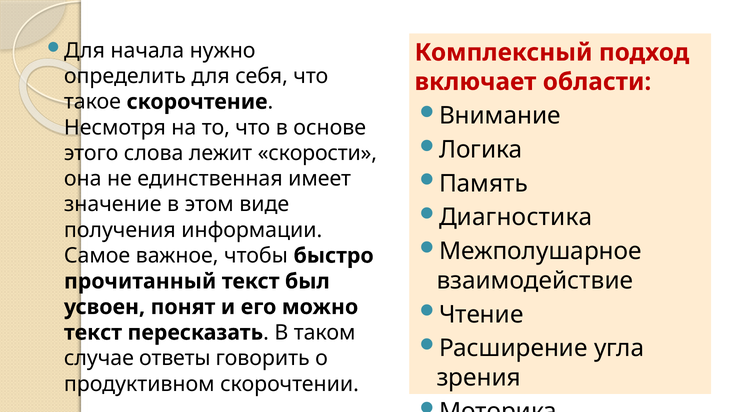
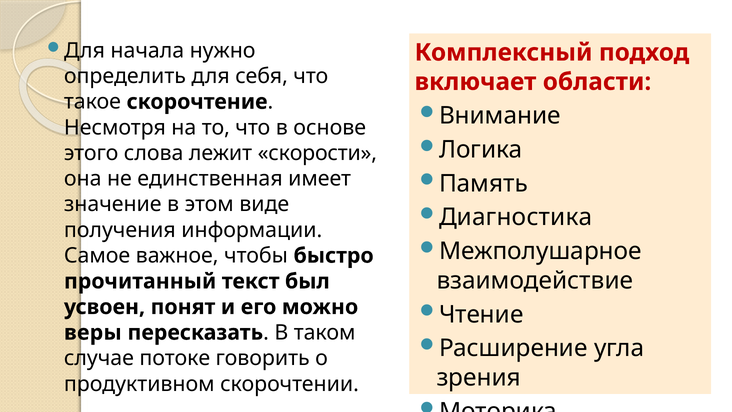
текст: текст -> веры (93, 332)
ответы: ответы -> потоке (175, 358)
